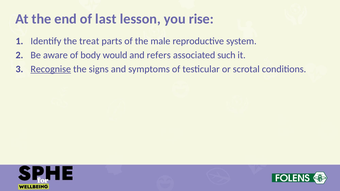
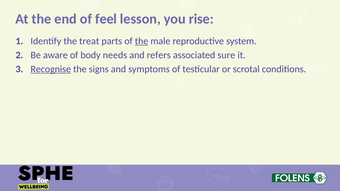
last: last -> feel (106, 19)
the underline: none -> present (142, 41)
would: would -> needs (115, 55)
such: such -> sure (226, 55)
